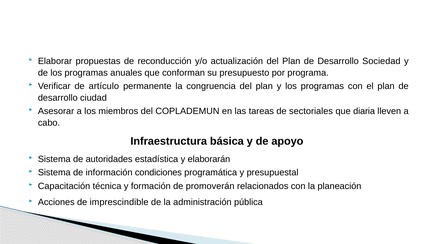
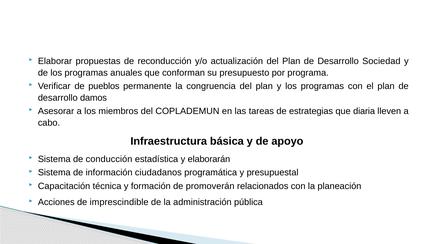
artículo: artículo -> pueblos (104, 86)
ciudad: ciudad -> damos (94, 98)
sectoriales: sectoriales -> estrategias (311, 111)
autoridades: autoridades -> conducción (109, 159)
condiciones: condiciones -> ciudadanos (158, 173)
